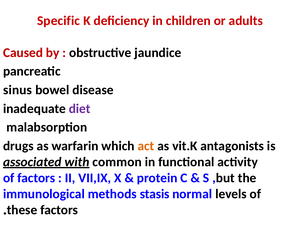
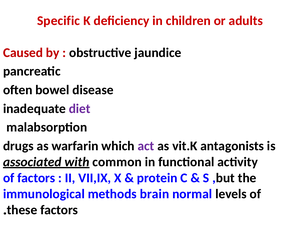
sinus: sinus -> often (18, 90)
act colour: orange -> purple (146, 146)
stasis: stasis -> brain (154, 194)
